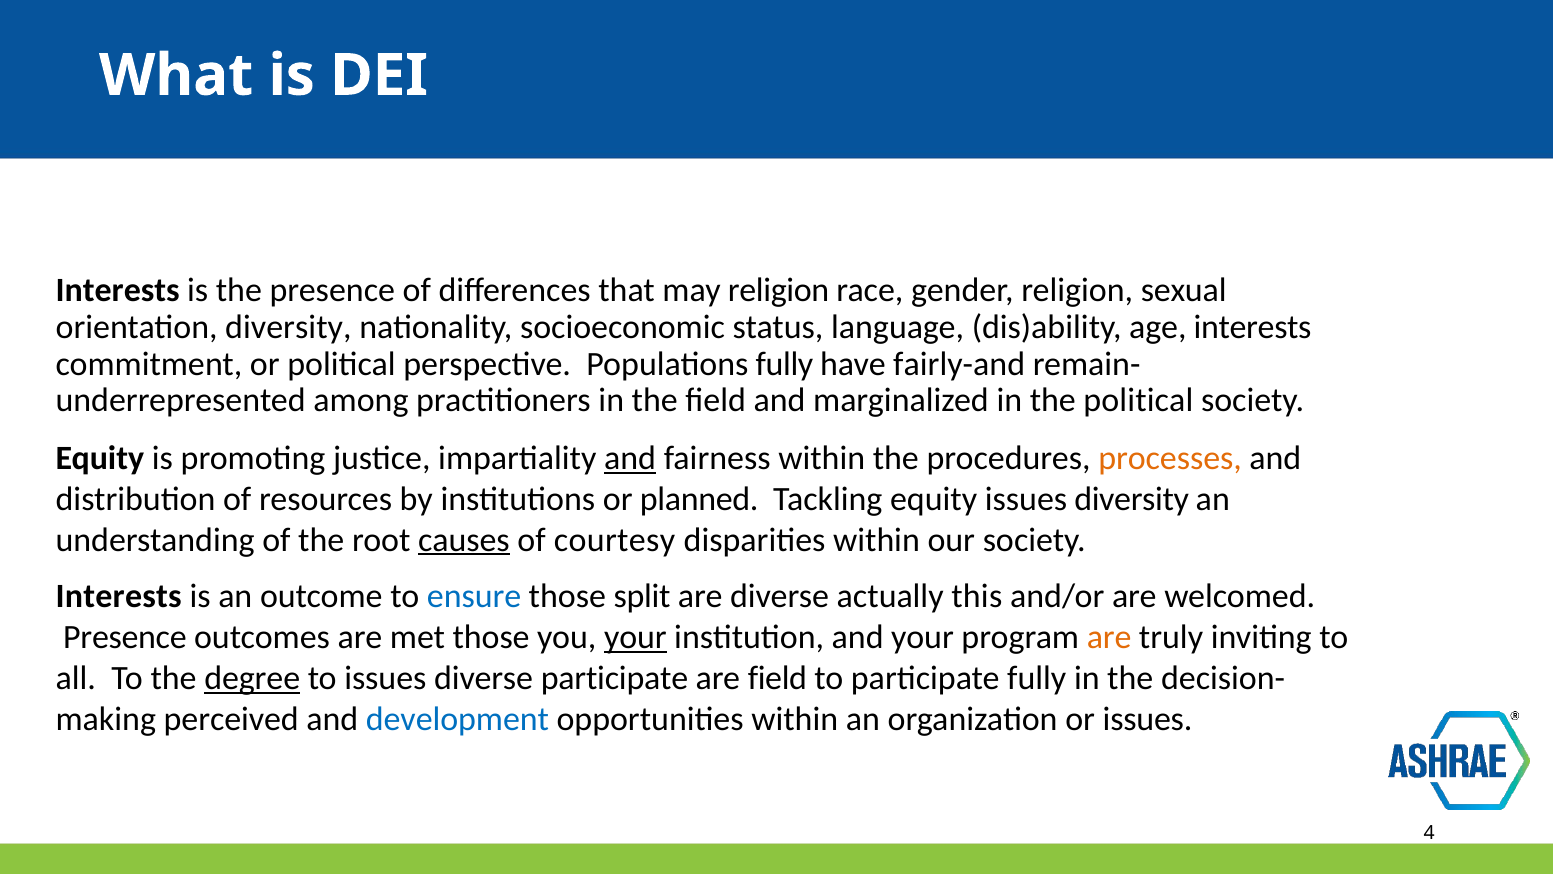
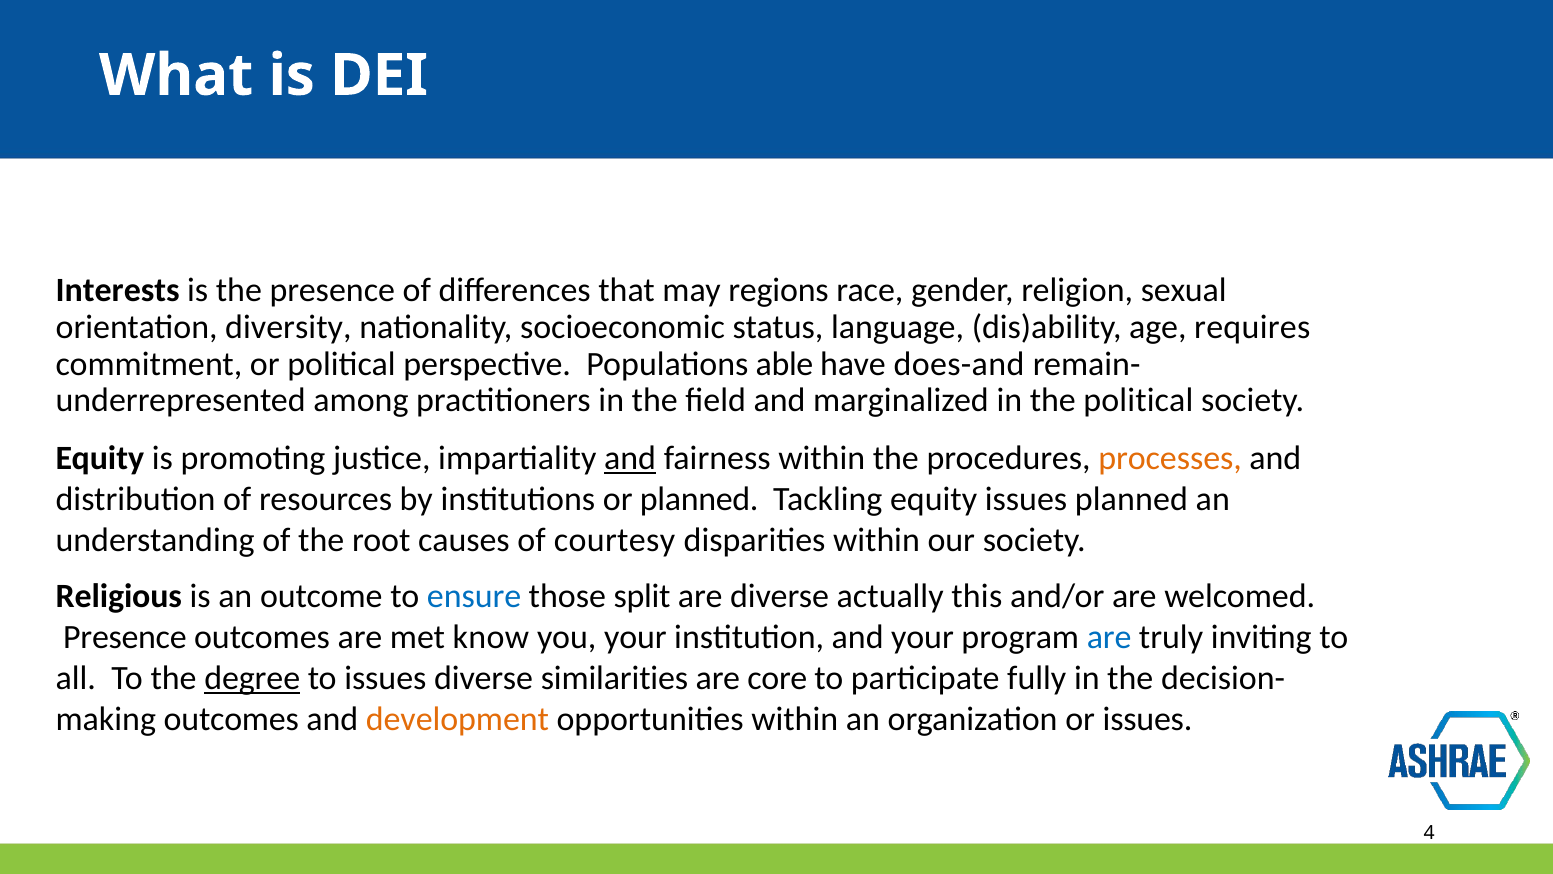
may religion: religion -> regions (778, 290)
age interests: interests -> requires (1252, 327)
Populations fully: fully -> able (784, 364)
fairly-and: fairly-and -> does-and (959, 364)
issues diversity: diversity -> planned (1131, 499)
causes underline: present -> none (464, 540)
Interests: Interests -> Religious (119, 596)
met those: those -> know (491, 637)
your underline: present -> none (635, 637)
are colour: orange -> blue (1109, 637)
diverse participate: participate -> similarities (614, 678)
are field: field -> core (777, 678)
perceived: perceived -> outcomes (231, 719)
development colour: blue -> orange (457, 719)
